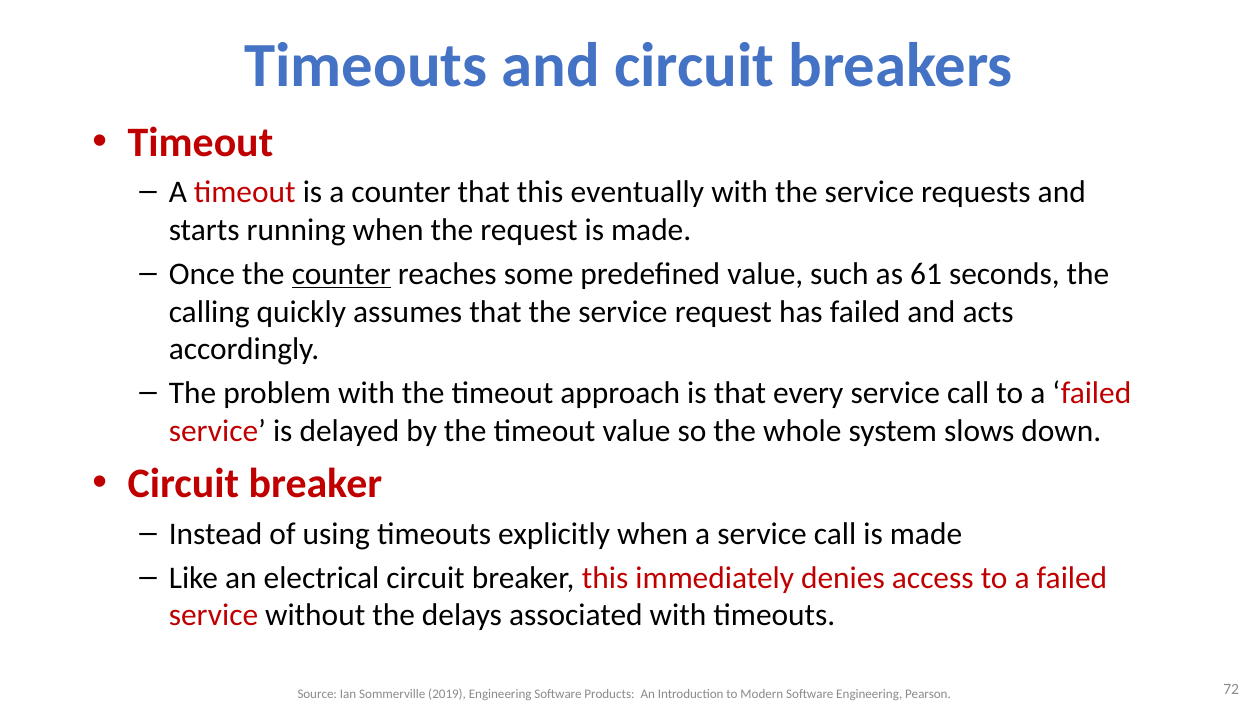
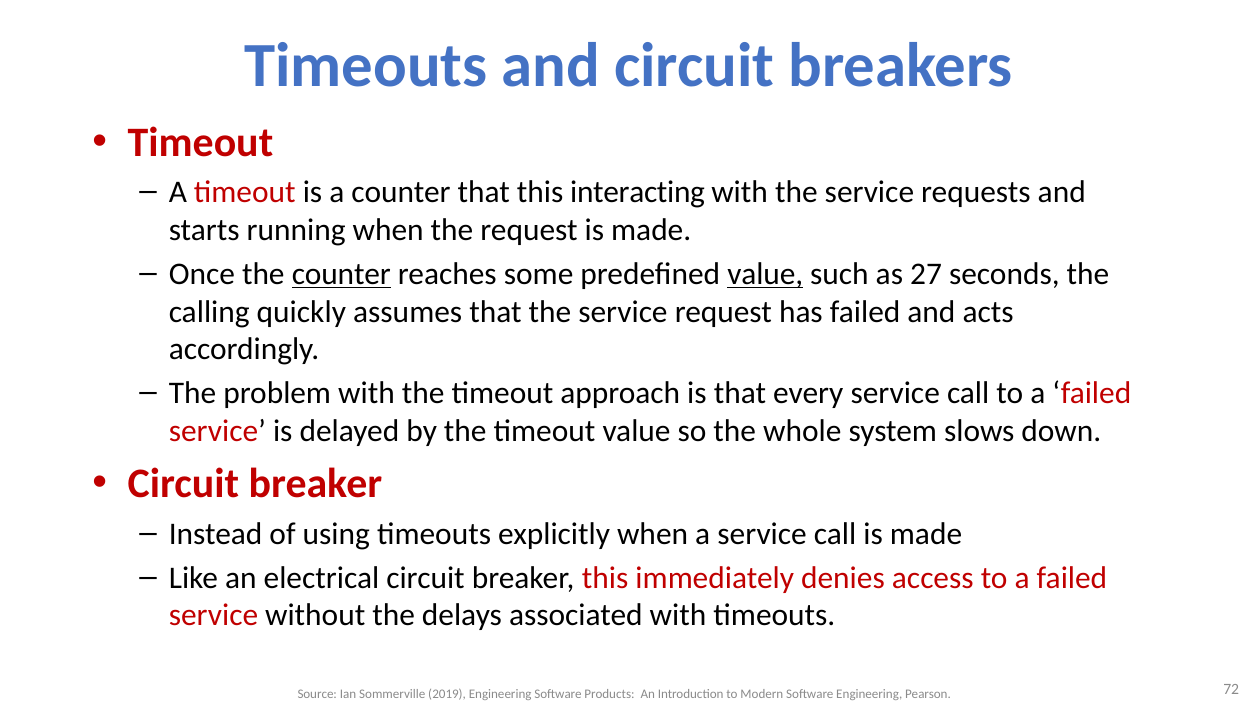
eventually: eventually -> interacting (638, 192)
value underline: none -> present (765, 274)
61: 61 -> 27 (926, 274)
